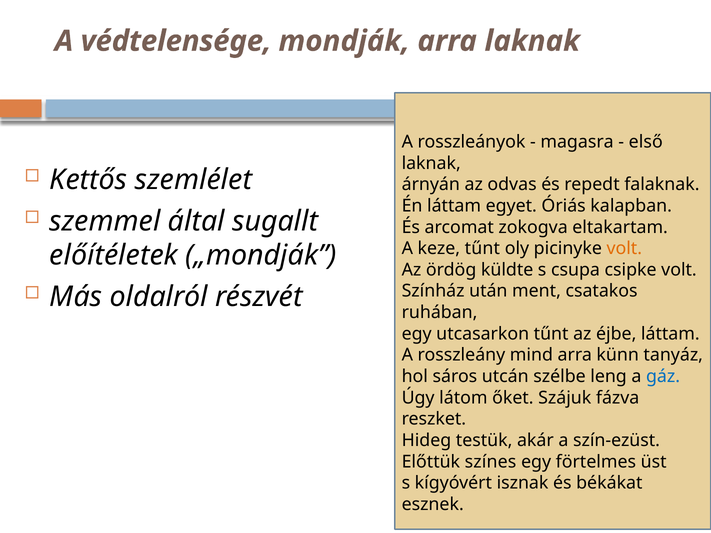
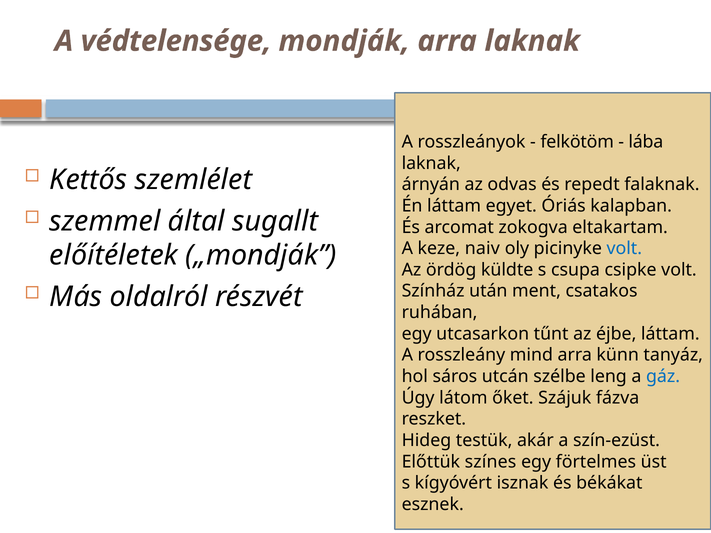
magasra: magasra -> felkötöm (577, 142)
első: első -> lába (646, 142)
keze tűnt: tűnt -> naiv (482, 249)
volt colour: orange -> blue (624, 249)
